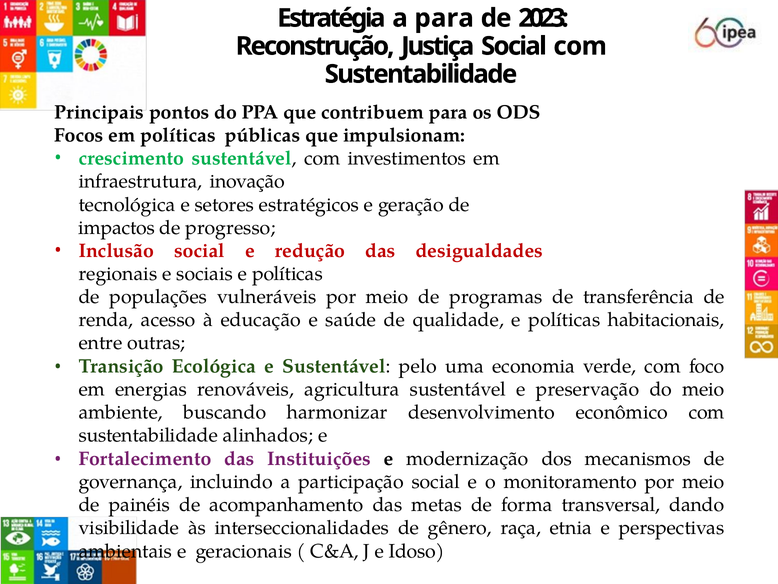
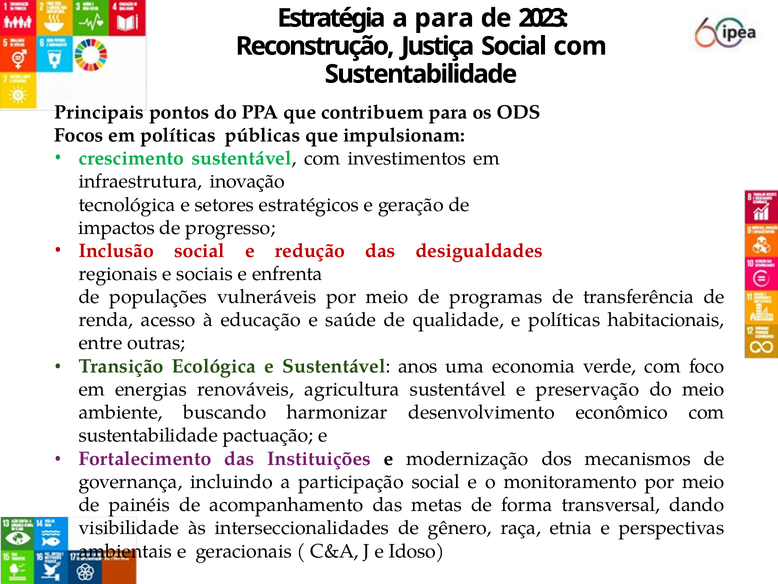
sociais e políticas: políticas -> enfrenta (287, 273)
pelo: pelo -> anos (418, 366)
alinhados: alinhados -> pactuação (268, 435)
